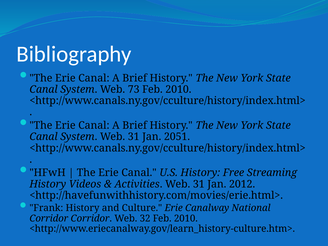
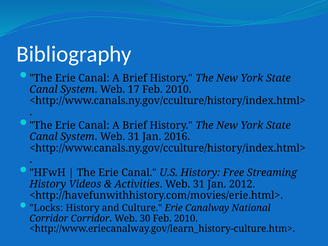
73: 73 -> 17 (134, 89)
2051: 2051 -> 2016 (177, 137)
Frank: Frank -> Locks (46, 208)
32: 32 -> 30 (145, 218)
